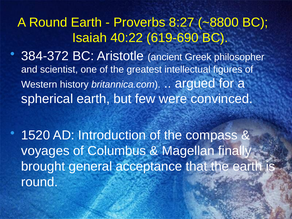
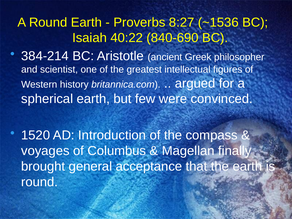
~8800: ~8800 -> ~1536 (218, 22)
619-690: 619-690 -> 840-690 (173, 38)
384-372: 384-372 -> 384-214 (45, 56)
